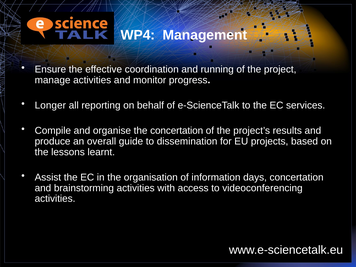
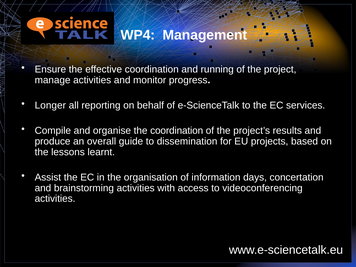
the concertation: concertation -> coordination (177, 131)
